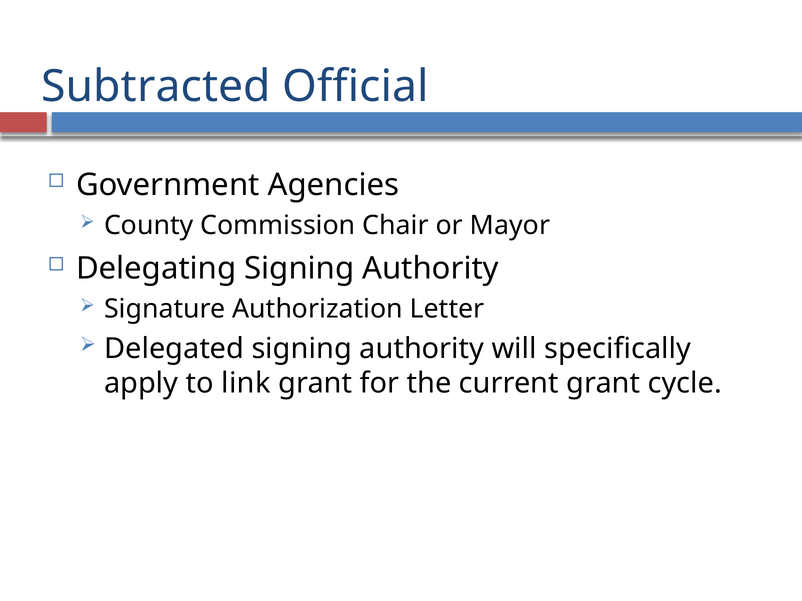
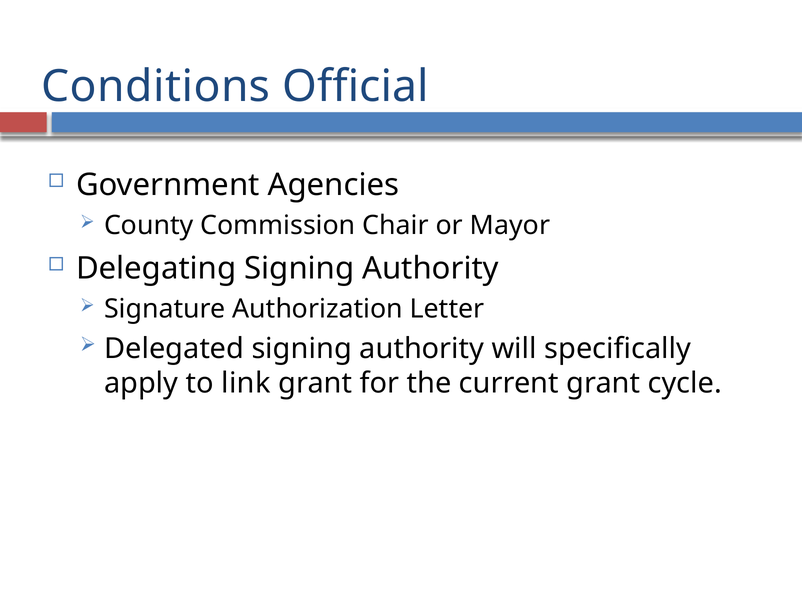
Subtracted: Subtracted -> Conditions (156, 87)
